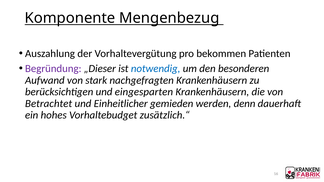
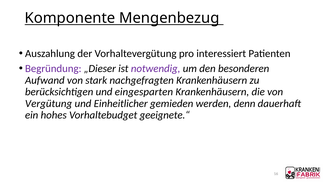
bekommen: bekommen -> interessiert (221, 54)
notwendig colour: blue -> purple (156, 69)
Betrachtet: Betrachtet -> Vergütung (49, 104)
zusätzlich.“: zusätzlich.“ -> geeignete.“ (165, 115)
